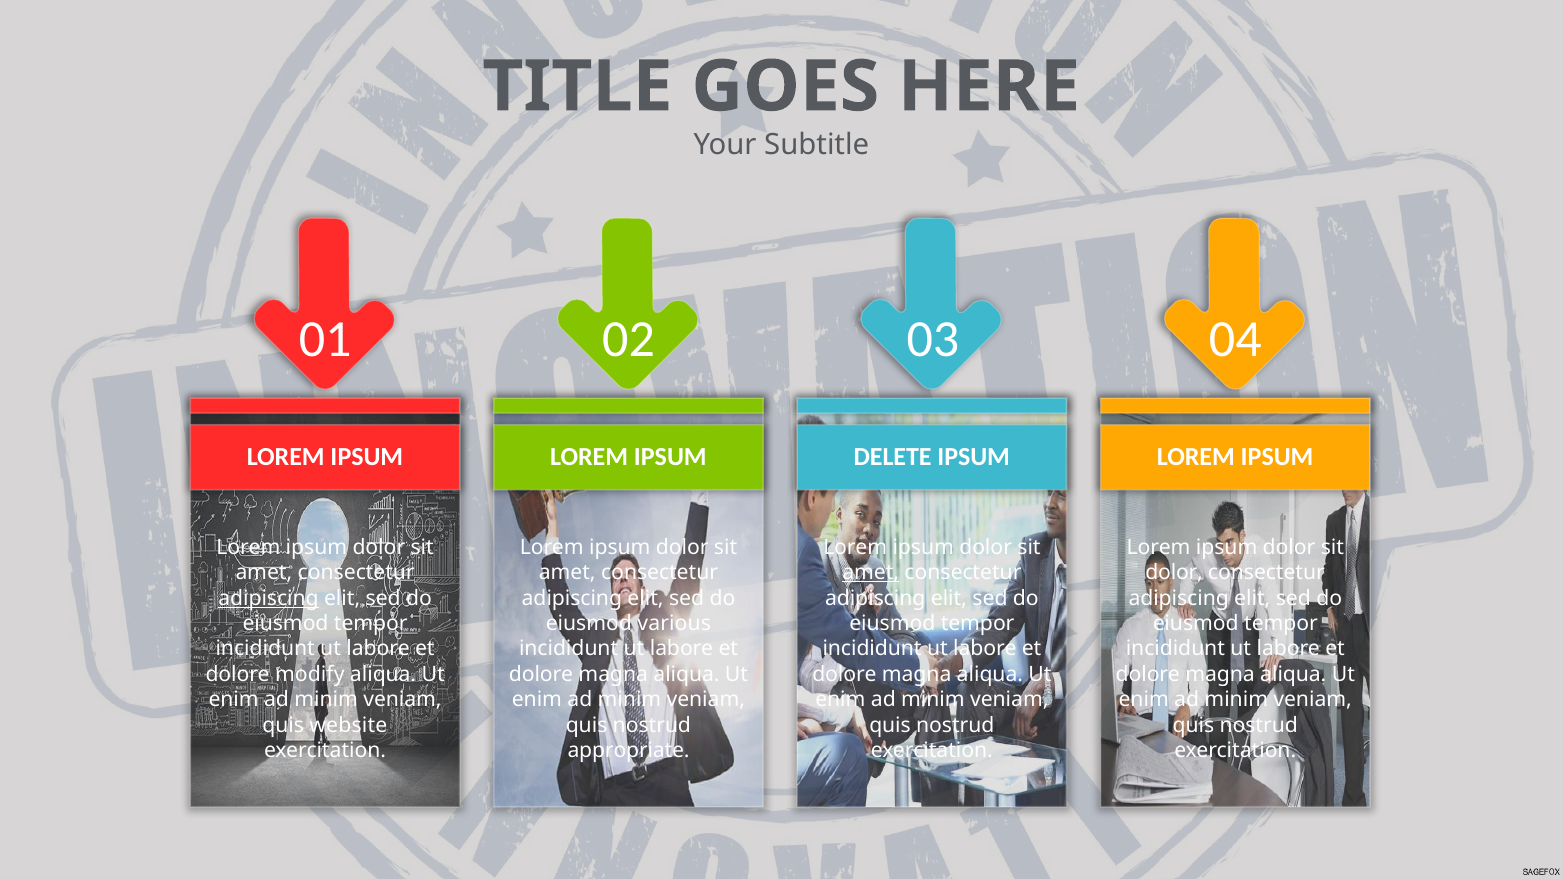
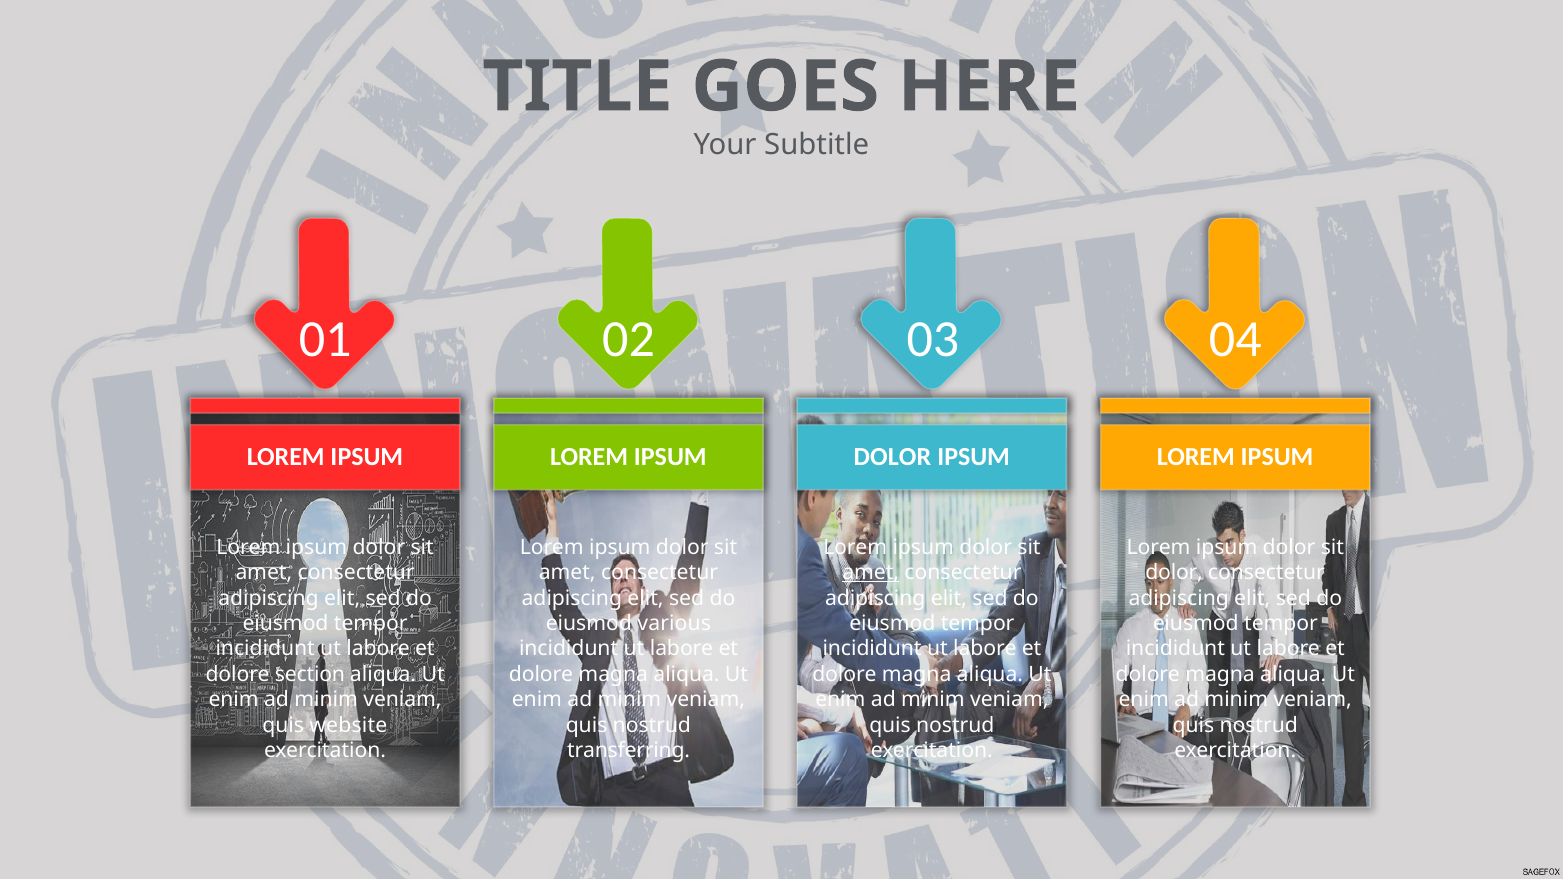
DELETE: DELETE -> DOLOR (892, 457)
adipiscing underline: present -> none (269, 598)
modify: modify -> section (310, 675)
appropriate: appropriate -> transferring (629, 751)
